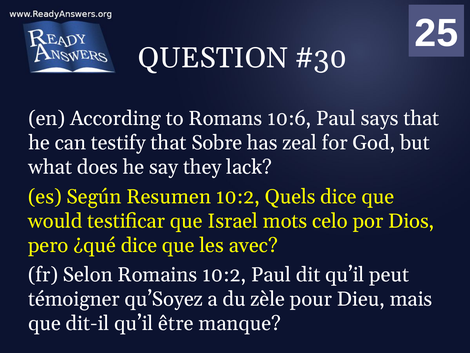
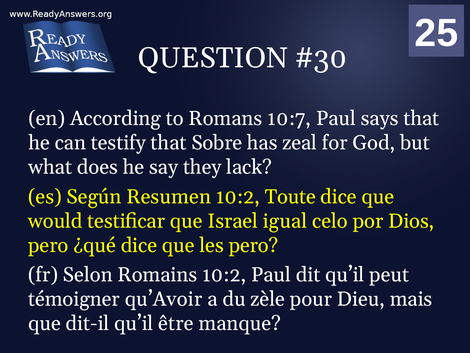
10:6: 10:6 -> 10:7 (289, 118)
Quels: Quels -> Toute (290, 196)
mots: mots -> igual (285, 221)
les avec: avec -> pero (253, 245)
qu’Soyez: qu’Soyez -> qu’Avoir (164, 299)
